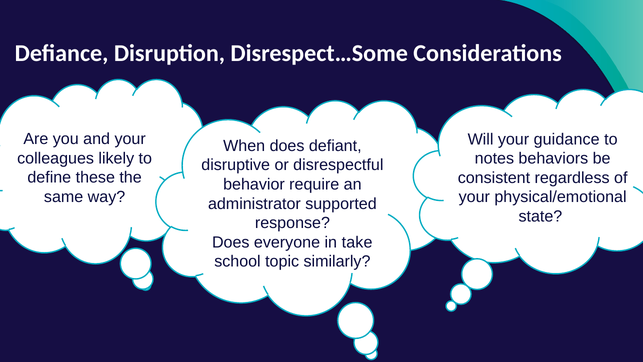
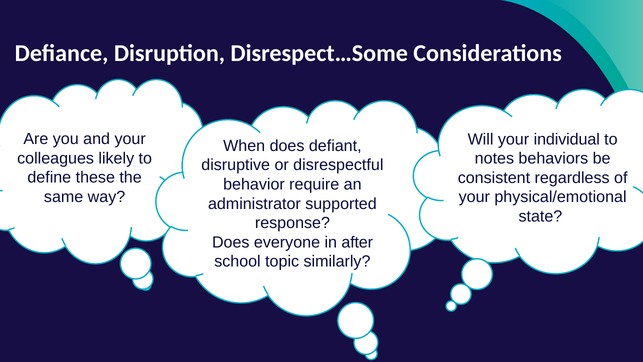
guidance: guidance -> individual (567, 139)
take: take -> after (357, 242)
